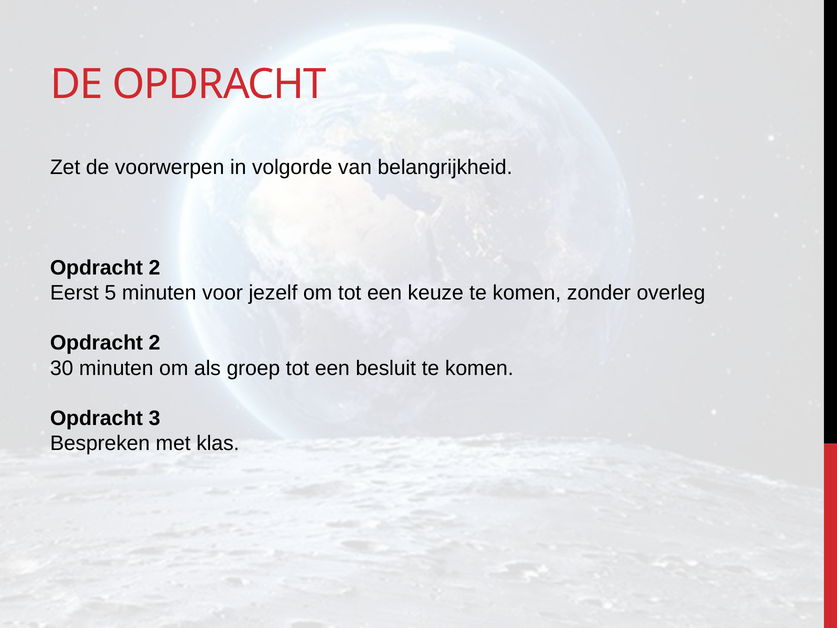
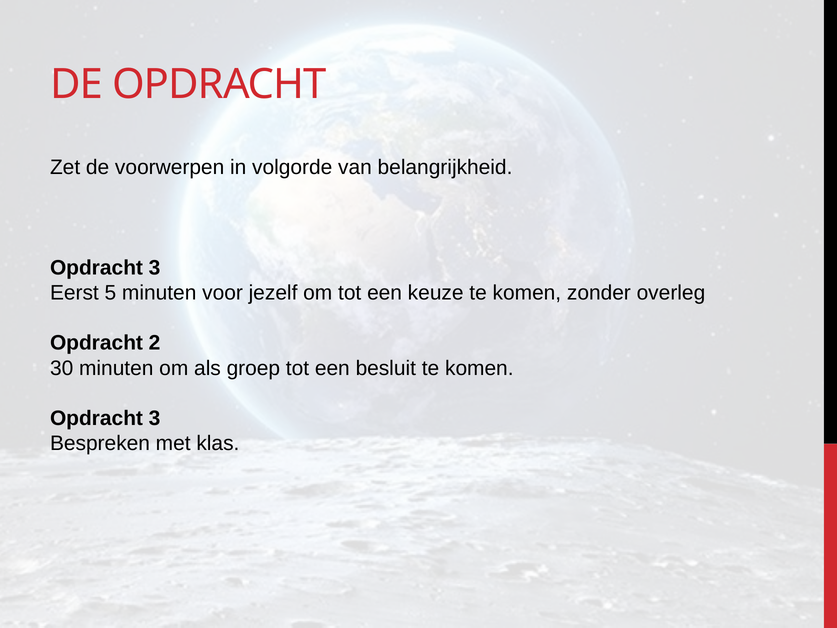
2: 2 -> 3 (155, 268)
